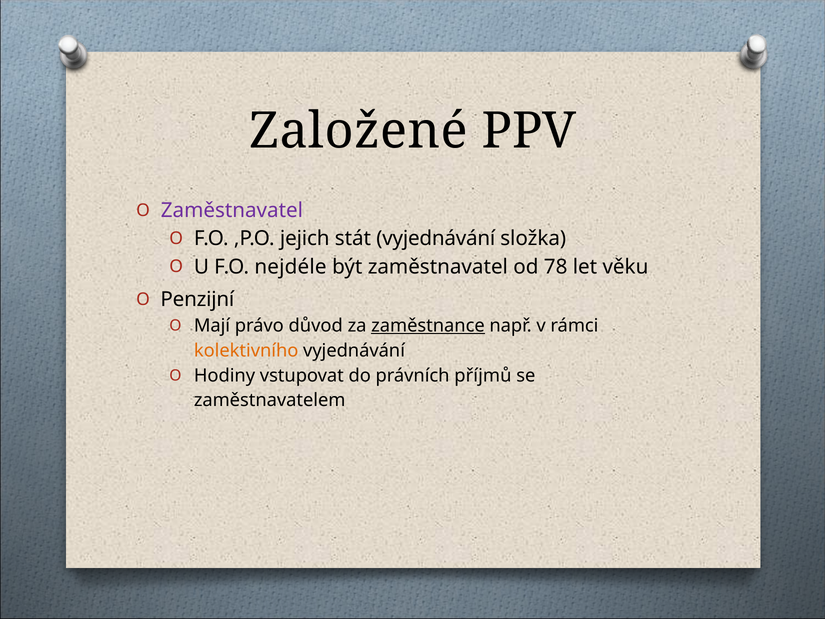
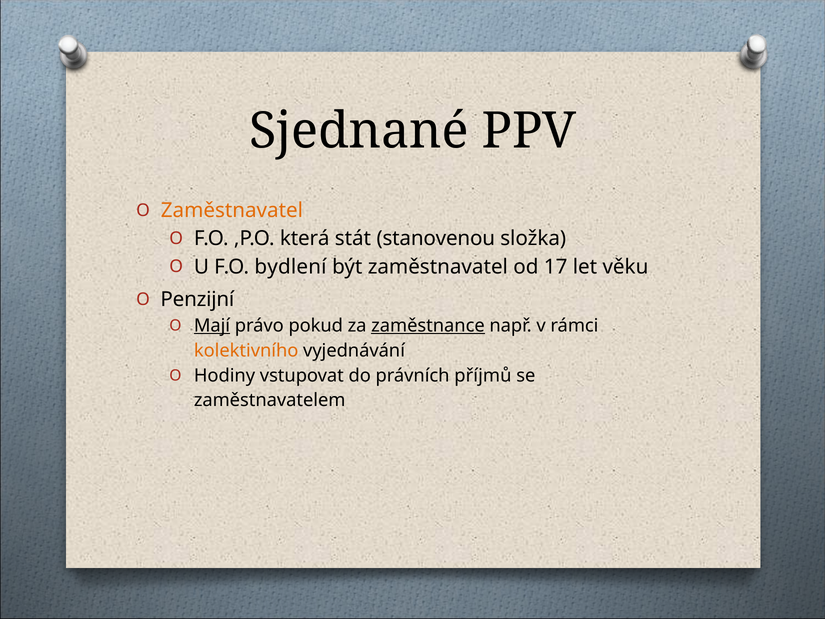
Založené: Založené -> Sjednané (359, 131)
Zaměstnavatel colour: purple -> orange (232, 211)
jejich: jejich -> která (305, 239)
stát vyjednávání: vyjednávání -> stanovenou (436, 239)
nejdéle: nejdéle -> bydlení (290, 267)
78: 78 -> 17 (556, 267)
Mají underline: none -> present (212, 326)
důvod: důvod -> pokud (316, 326)
